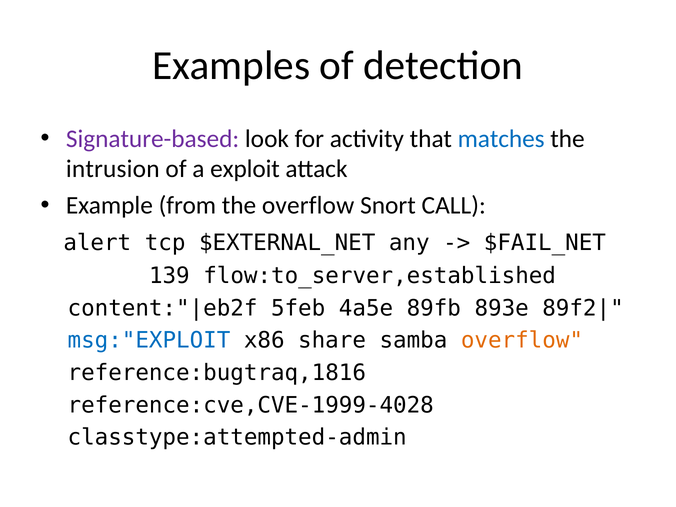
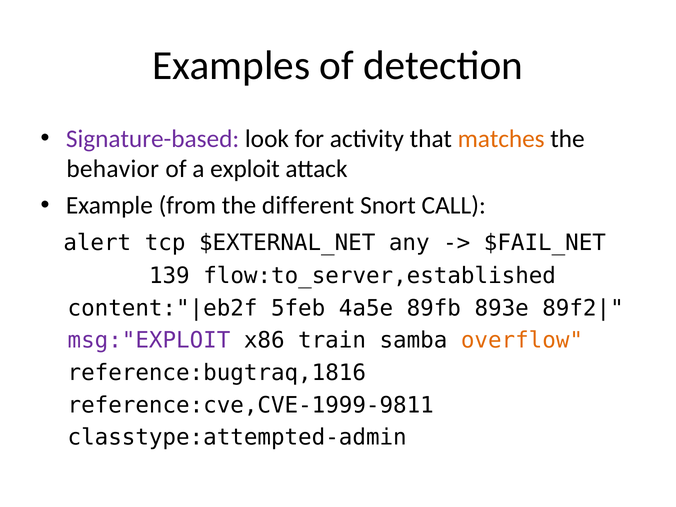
matches colour: blue -> orange (501, 139)
intrusion: intrusion -> behavior (113, 169)
the overflow: overflow -> different (308, 206)
msg:"EXPLOIT colour: blue -> purple (149, 340)
share: share -> train (332, 340)
reference:cve,CVE-1999-4028: reference:cve,CVE-1999-4028 -> reference:cve,CVE-1999-9811 (251, 405)
